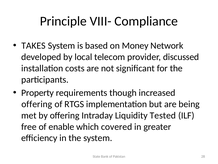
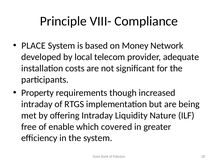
TAKES: TAKES -> PLACE (34, 46)
discussed: discussed -> adequate (181, 57)
offering: offering -> intraday (37, 104)
Tested: Tested -> Nature (163, 115)
